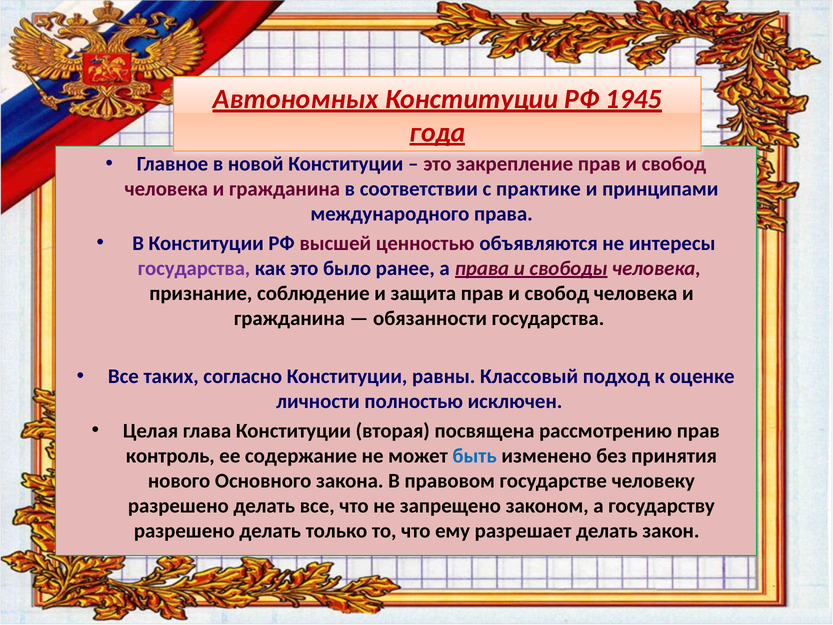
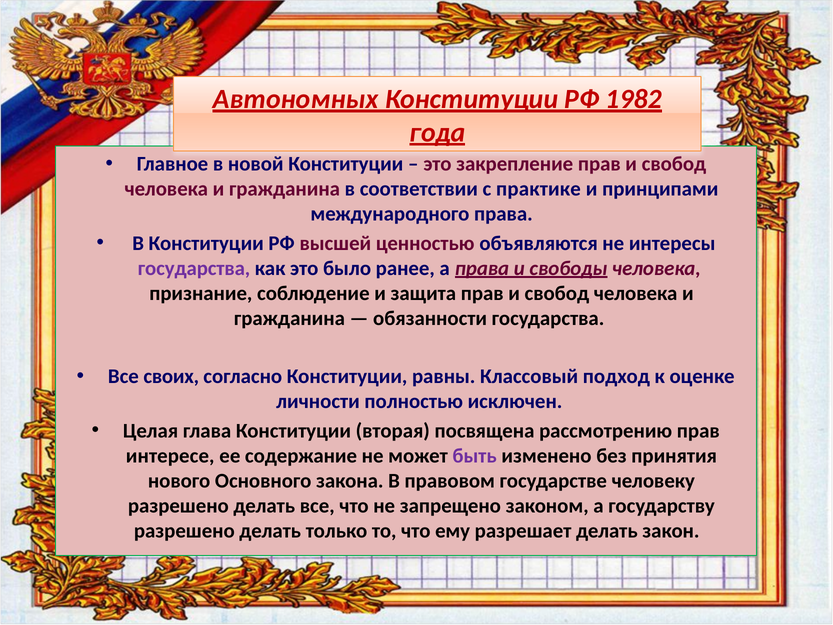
1945: 1945 -> 1982 (634, 99)
таких: таких -> своих (171, 376)
контроль: контроль -> интересе (170, 455)
быть colour: blue -> purple (475, 455)
